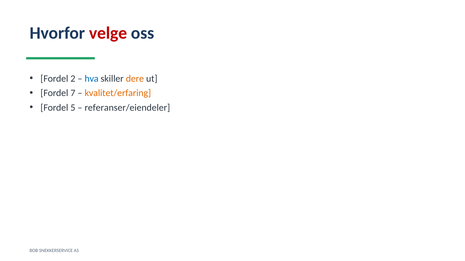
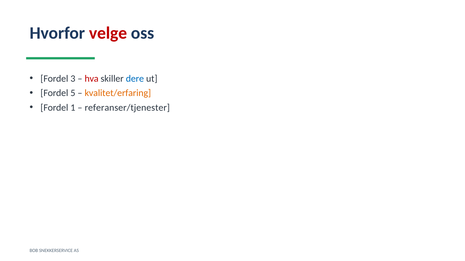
2: 2 -> 3 (73, 79)
hva colour: blue -> red (92, 79)
dere colour: orange -> blue (135, 79)
7: 7 -> 5 (73, 93)
5: 5 -> 1 (73, 108)
referanser/eiendeler: referanser/eiendeler -> referanser/tjenester (127, 108)
